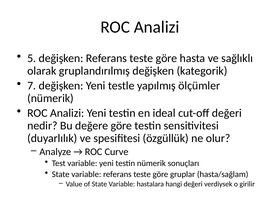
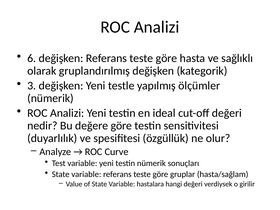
5: 5 -> 6 (32, 58)
7: 7 -> 3 (32, 86)
